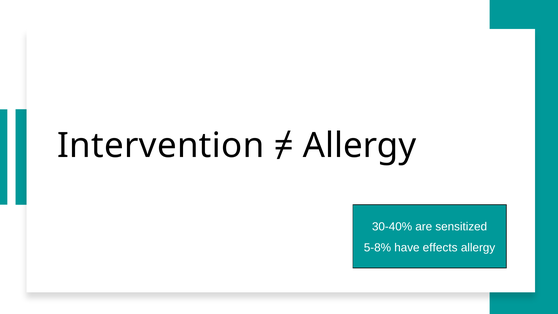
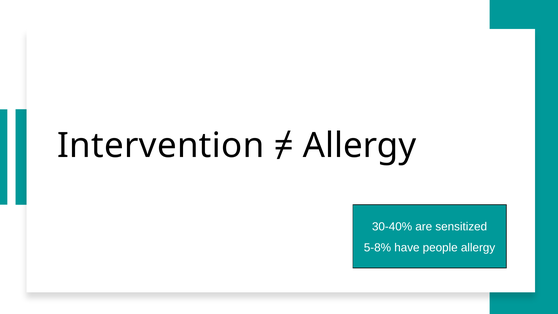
effects: effects -> people (440, 248)
